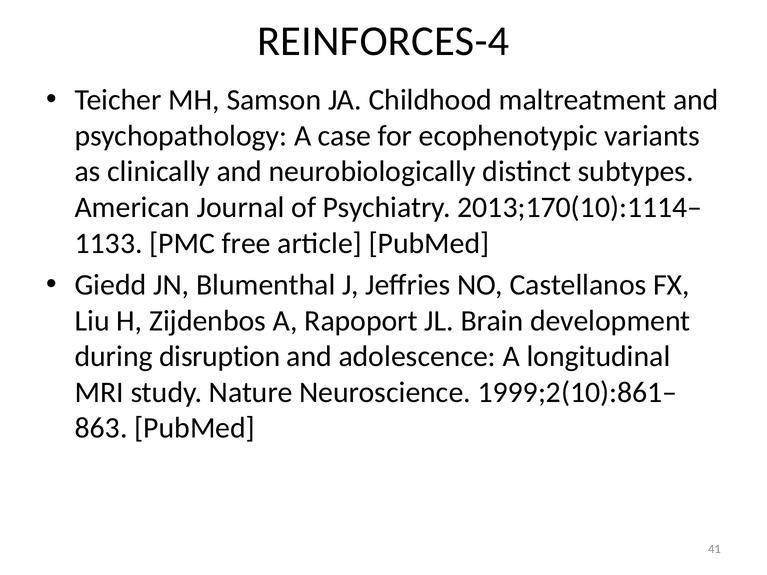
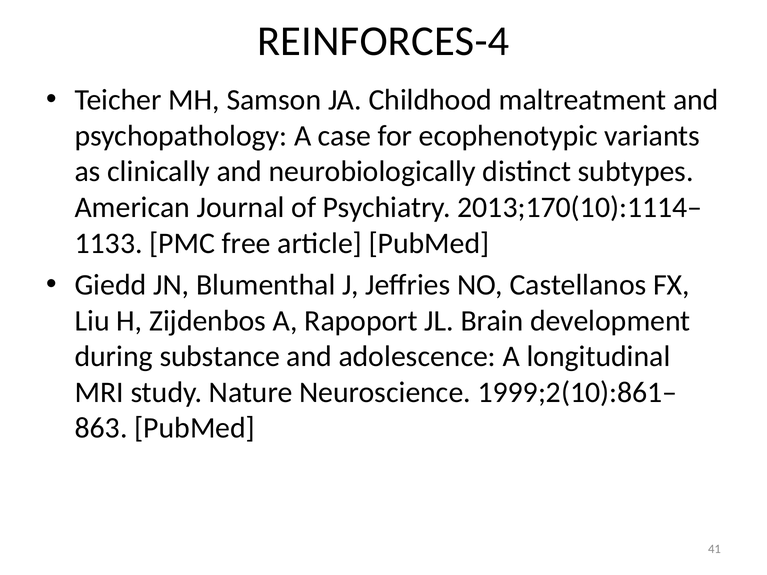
disruption: disruption -> substance (220, 357)
